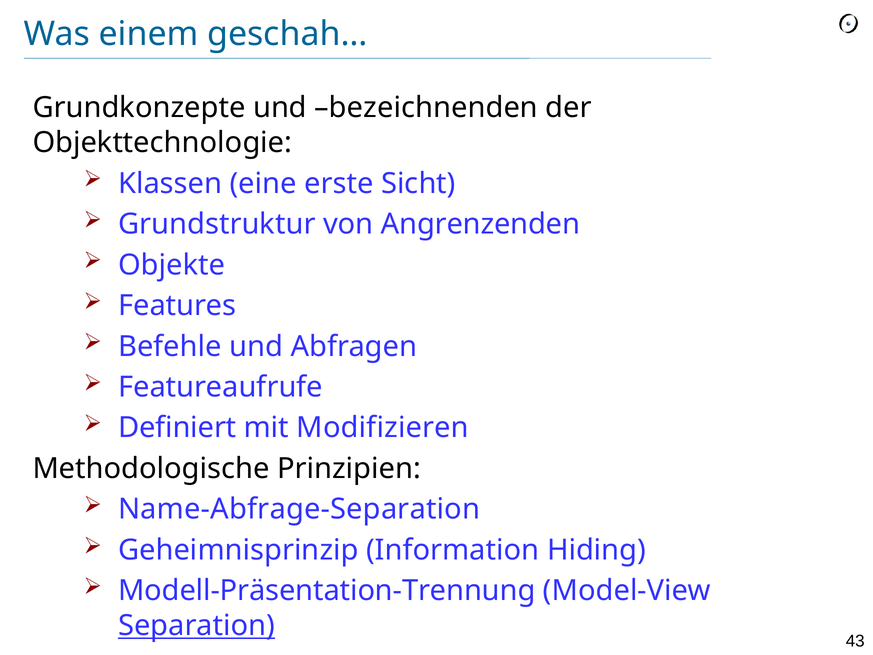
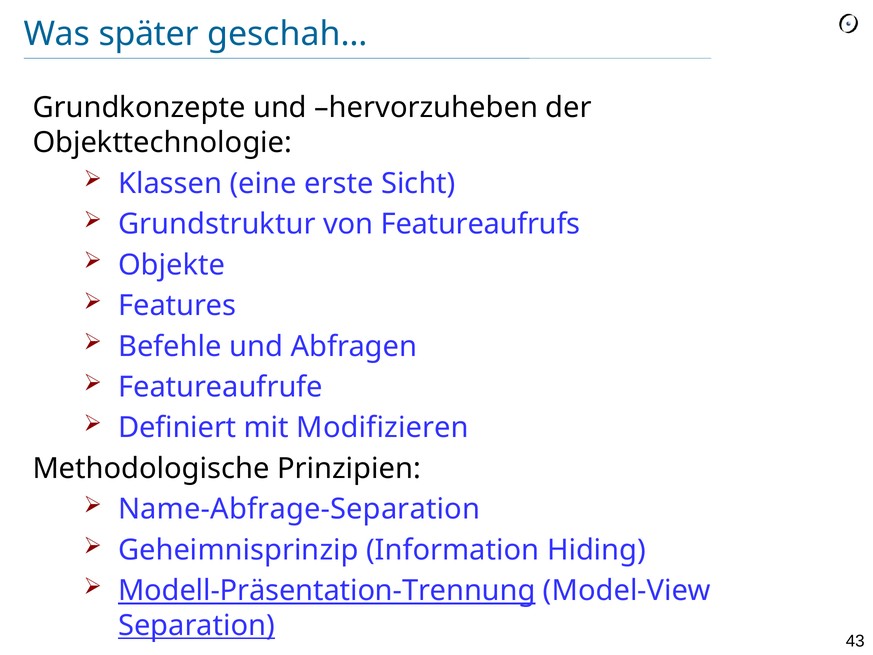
einem: einem -> später (149, 34)
bezeichnenden: bezeichnenden -> hervorzuheben (426, 108)
Angrenzenden: Angrenzenden -> Featureaufrufs (481, 224)
Modell-Präsentation-Trennung underline: none -> present (327, 591)
